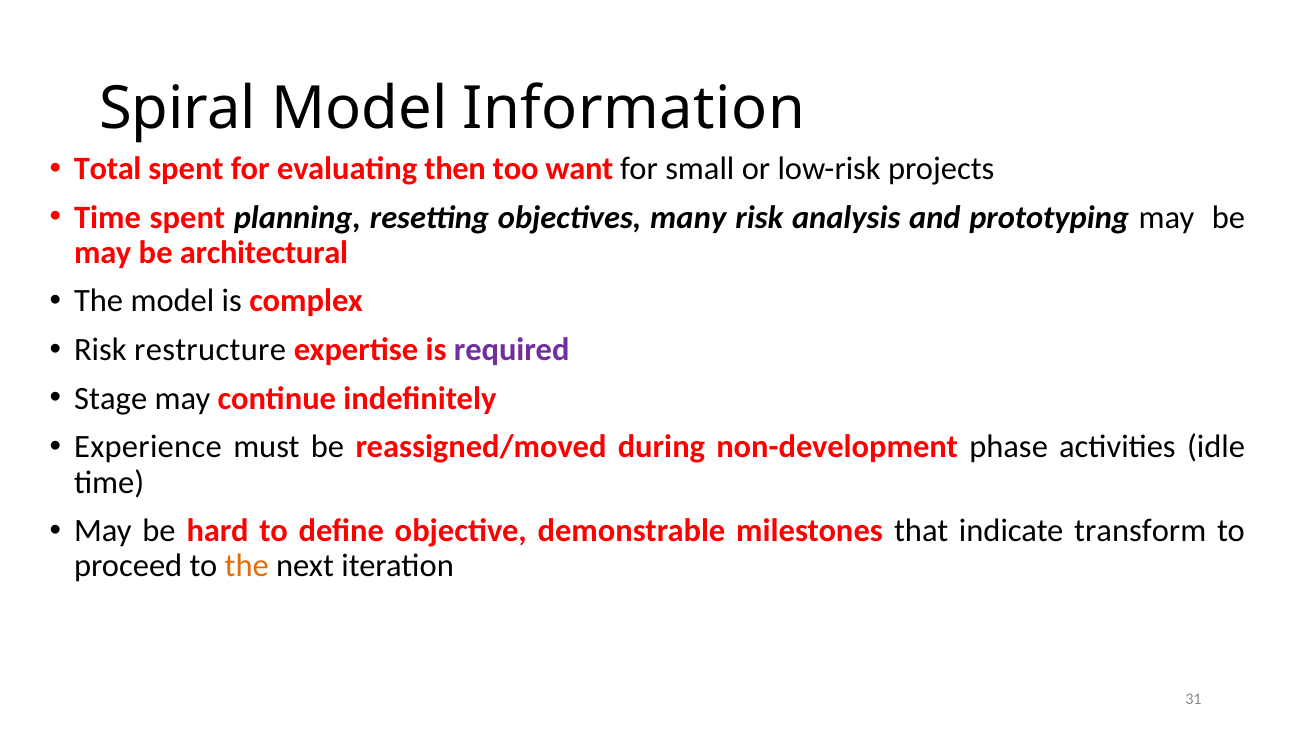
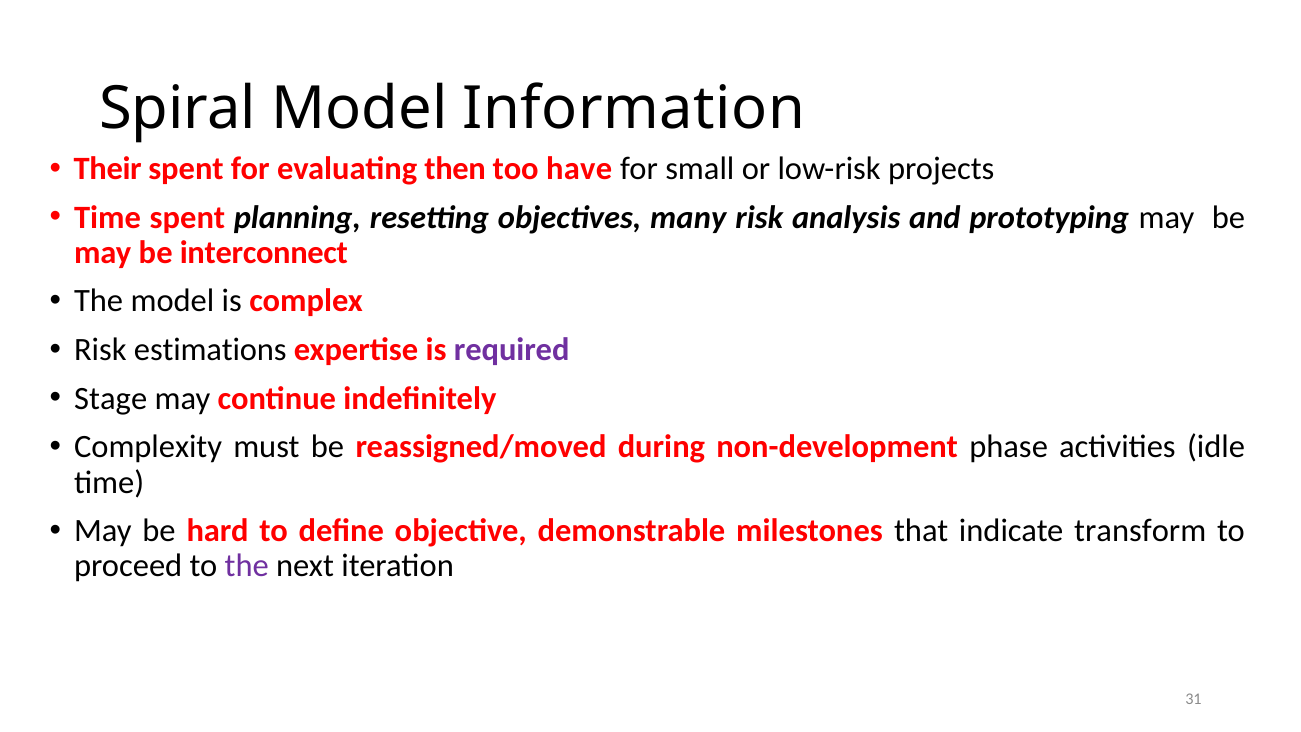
Total: Total -> Their (108, 169)
want: want -> have (579, 169)
architectural: architectural -> interconnect (264, 252)
restructure: restructure -> estimations (210, 350)
Experience: Experience -> Complexity (148, 447)
the colour: orange -> purple (247, 566)
